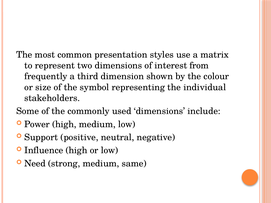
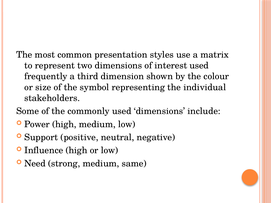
interest from: from -> used (199, 66)
